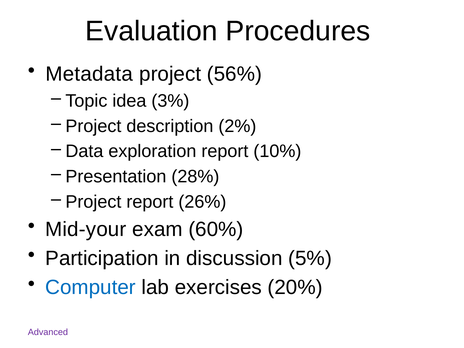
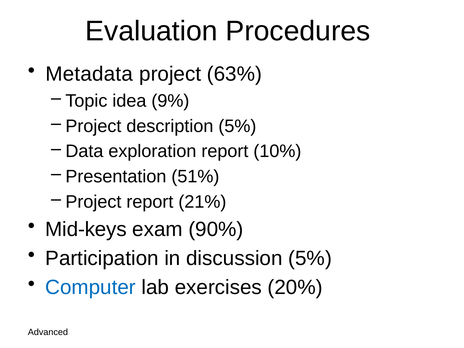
56%: 56% -> 63% (234, 74)
3%: 3% -> 9% (171, 101)
description 2%: 2% -> 5% (238, 126)
28%: 28% -> 51% (196, 177)
26%: 26% -> 21% (203, 202)
Mid-your: Mid-your -> Mid-keys (86, 229)
60%: 60% -> 90% (216, 229)
Advanced colour: purple -> black (48, 332)
